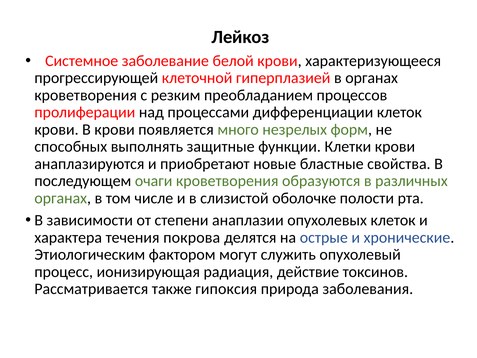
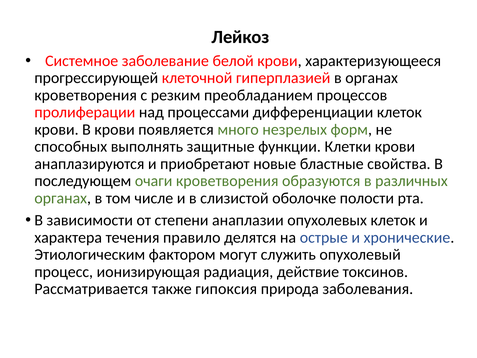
покрова: покрова -> правило (192, 237)
